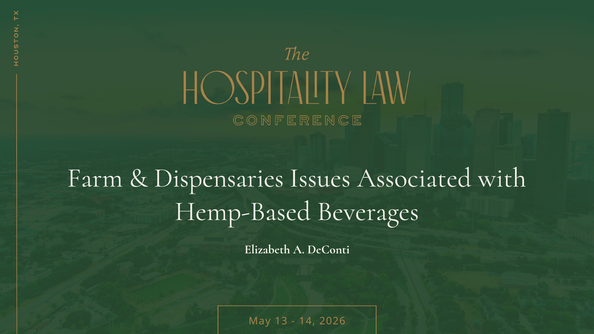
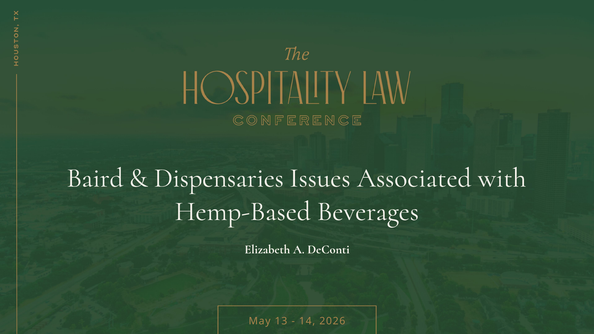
Farm: Farm -> Baird (95, 178)
